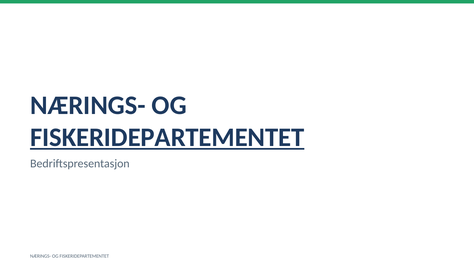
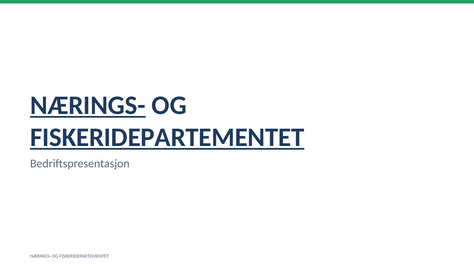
NÆRINGS- underline: none -> present (88, 105)
